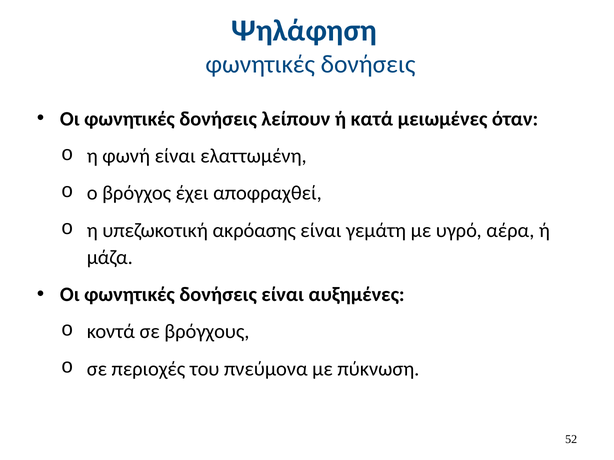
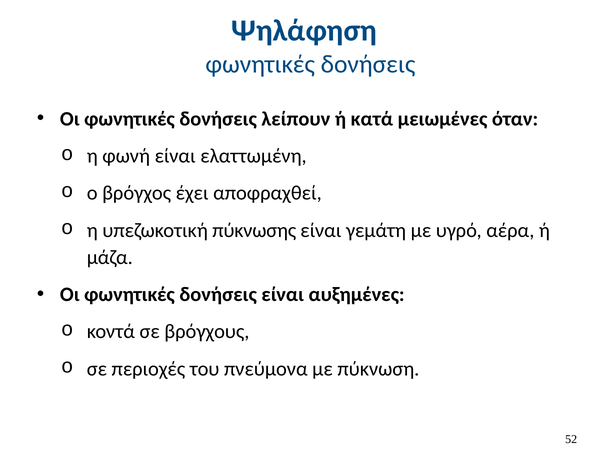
ακρόασης: ακρόασης -> πύκνωσης (254, 231)
